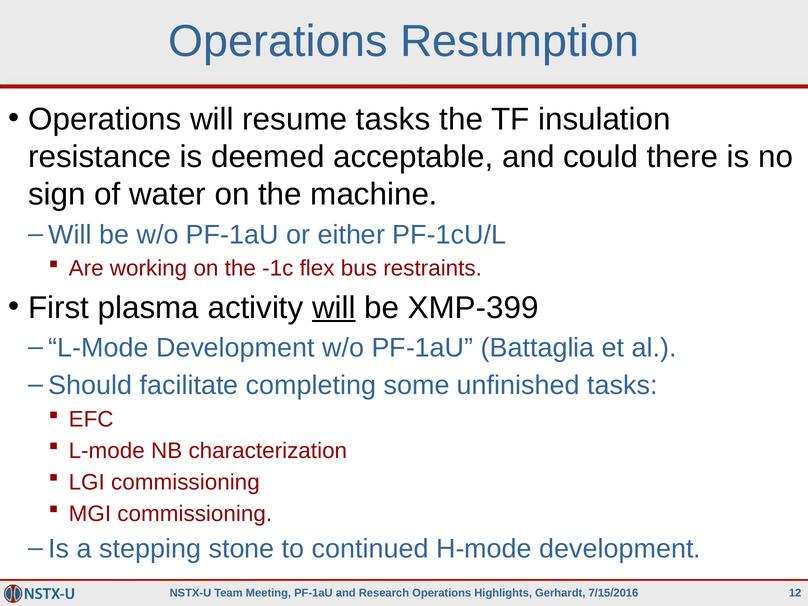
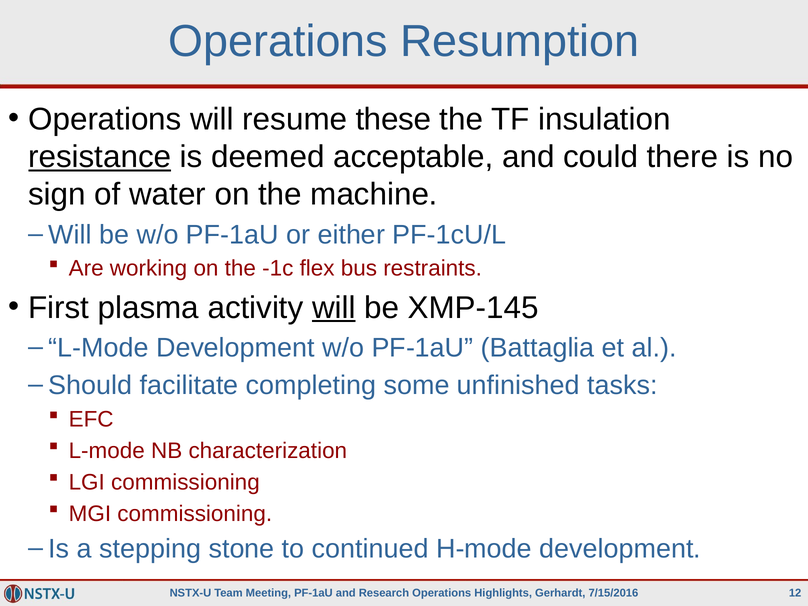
resume tasks: tasks -> these (393, 119)
resistance underline: none -> present (100, 157)
XMP-399: XMP-399 -> XMP-145 (473, 308)
